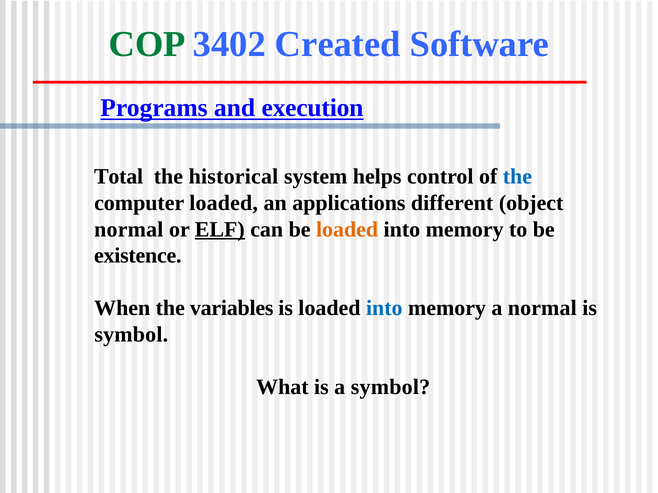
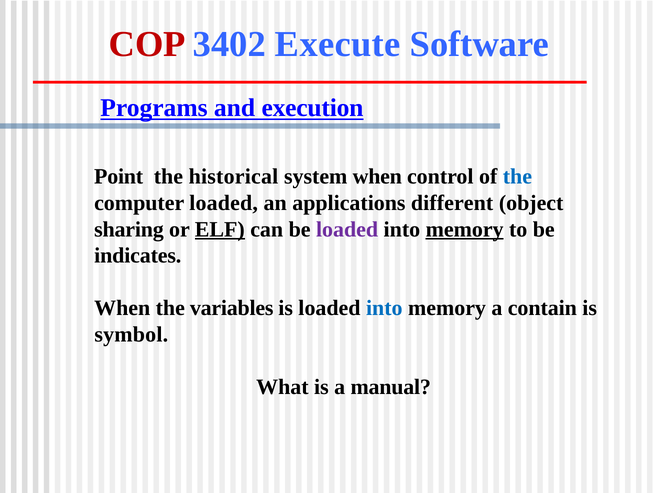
COP colour: green -> red (147, 44)
Created: Created -> Execute (338, 44)
Total: Total -> Point (119, 177)
system helps: helps -> when (377, 177)
normal: normal -> sharing (129, 230)
loaded colour: orange -> purple (347, 230)
memory underline: none -> present (465, 230)
existence: existence -> indicates (138, 256)
a normal: normal -> contain (542, 309)
a symbol: symbol -> manual (391, 387)
